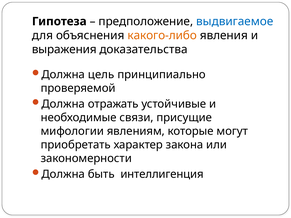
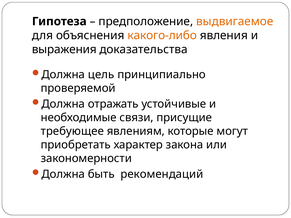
выдвигаемое colour: blue -> orange (235, 21)
мифологии: мифологии -> требующее (72, 131)
интеллигенция: интеллигенция -> рекомендаций (162, 174)
